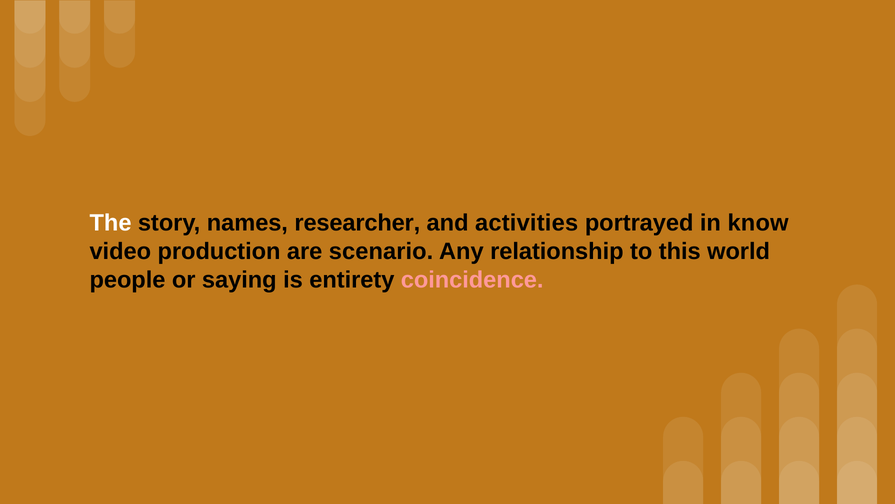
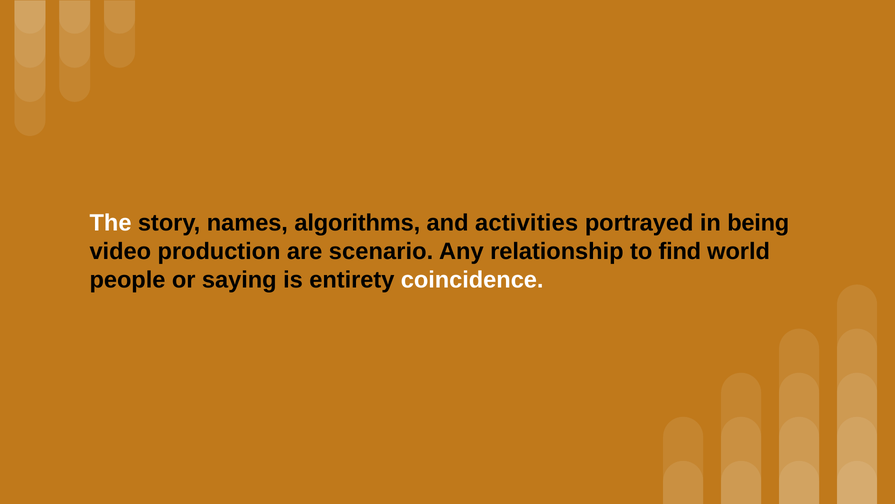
researcher: researcher -> algorithms (357, 223)
know: know -> being (758, 223)
this: this -> find (680, 251)
coincidence colour: pink -> white (472, 280)
